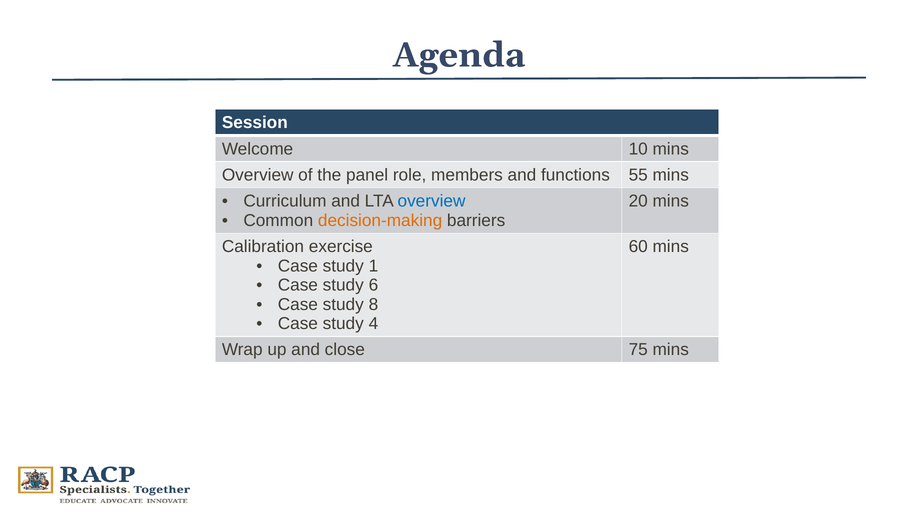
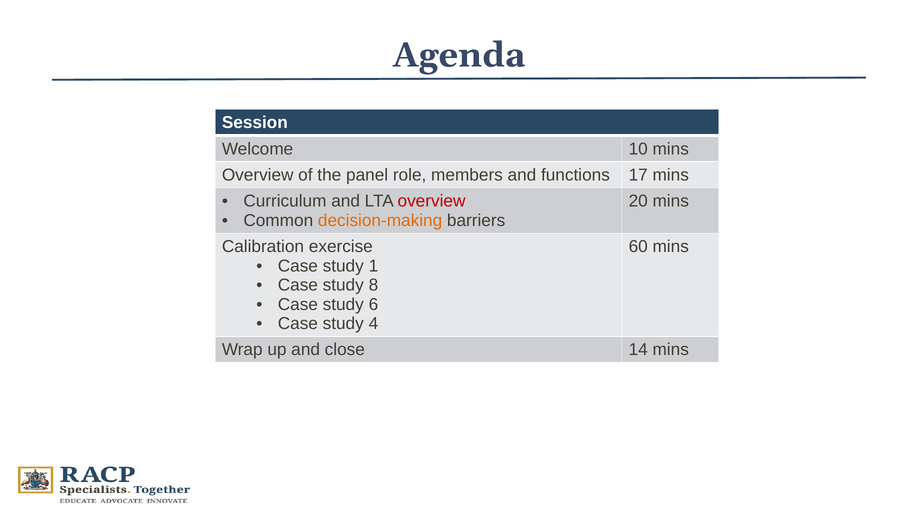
55: 55 -> 17 (638, 175)
overview colour: blue -> red (432, 201)
6: 6 -> 8 (373, 285)
8: 8 -> 6 (373, 305)
75: 75 -> 14 (638, 350)
